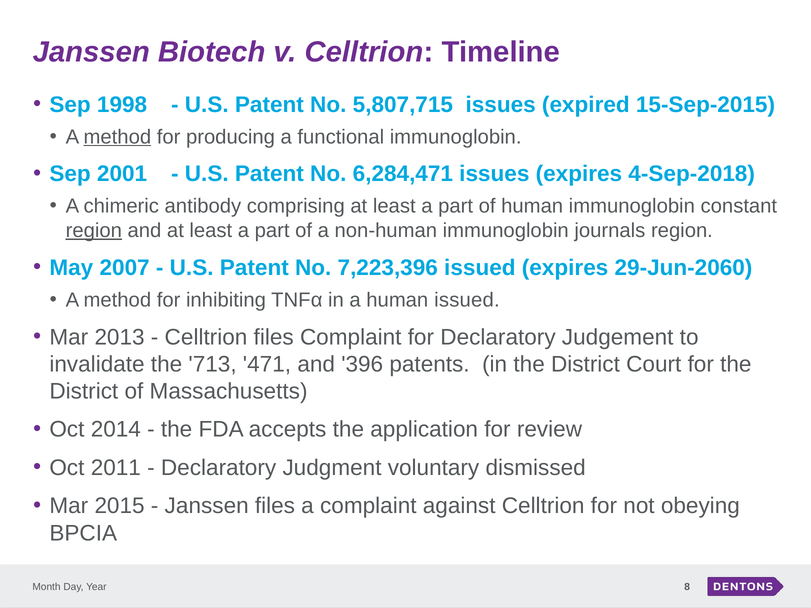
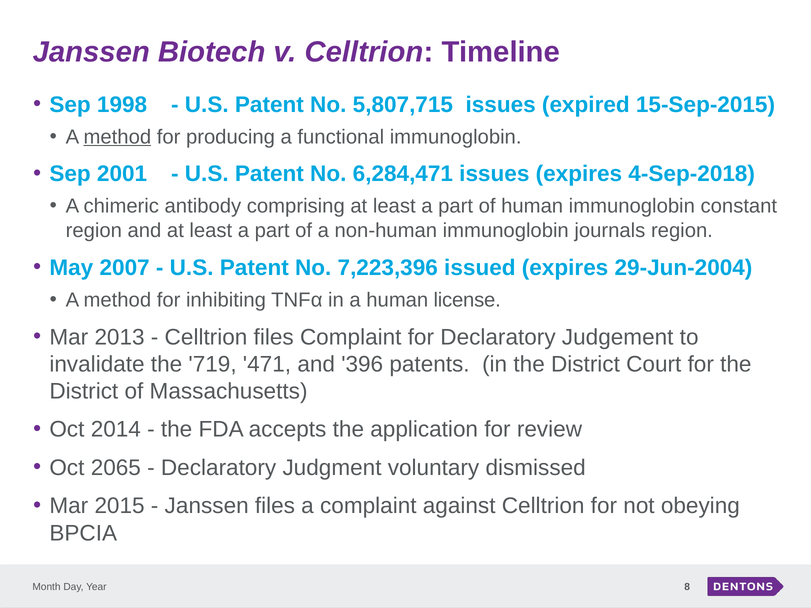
region underline: present -> none (94, 231)
29-Jun-2060: 29-Jun-2060 -> 29-Jun-2004 (683, 268)
human issued: issued -> license (467, 300)
713: 713 -> 719 (213, 364)
2011: 2011 -> 2065 (116, 468)
